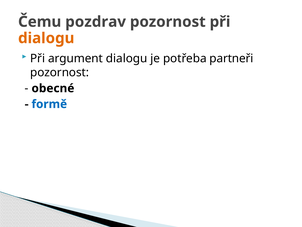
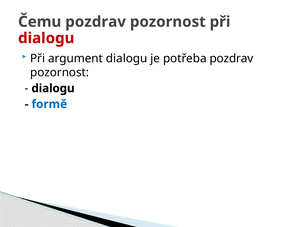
dialogu colour: orange -> red (46, 38)
potřeba partneři: partneři -> pozdrav (231, 58)
obecné: obecné -> dialogu (53, 88)
